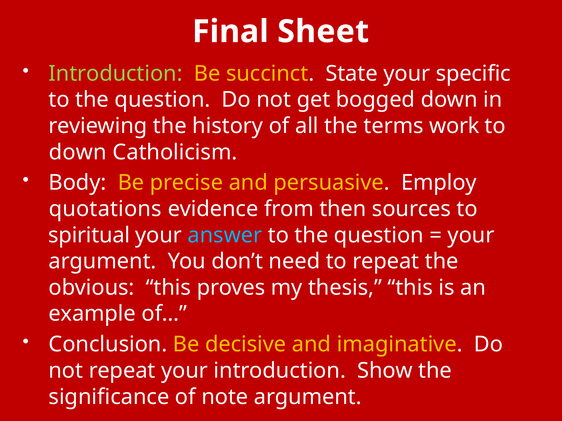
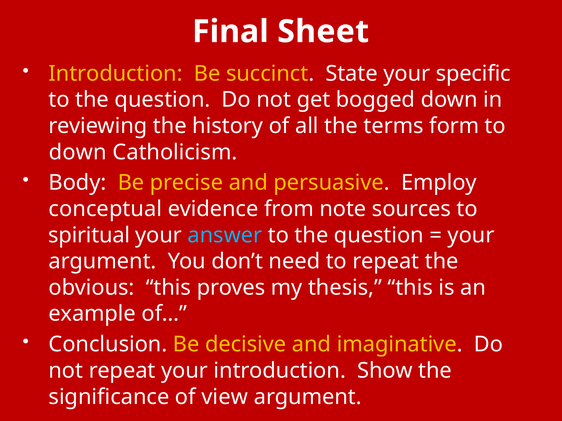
Introduction colour: light green -> yellow (116, 74)
work: work -> form (454, 126)
quotations: quotations -> conceptual (105, 209)
then: then -> note (343, 209)
note: note -> view (225, 397)
